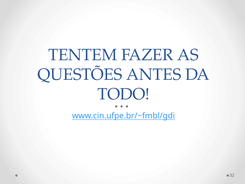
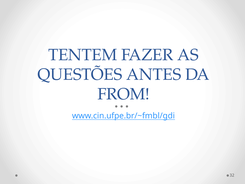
TODO: TODO -> FROM (124, 94)
